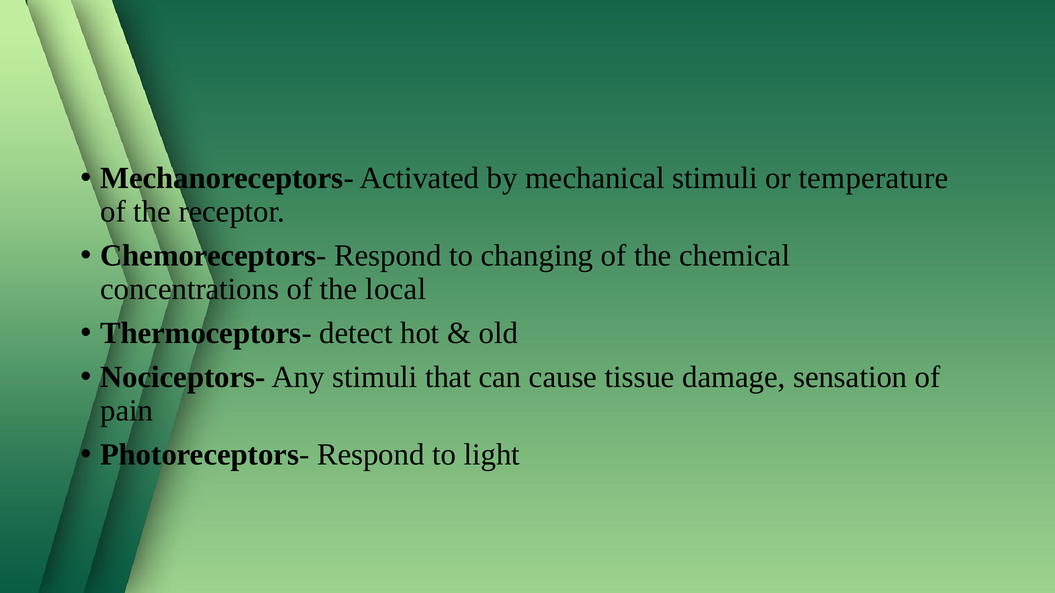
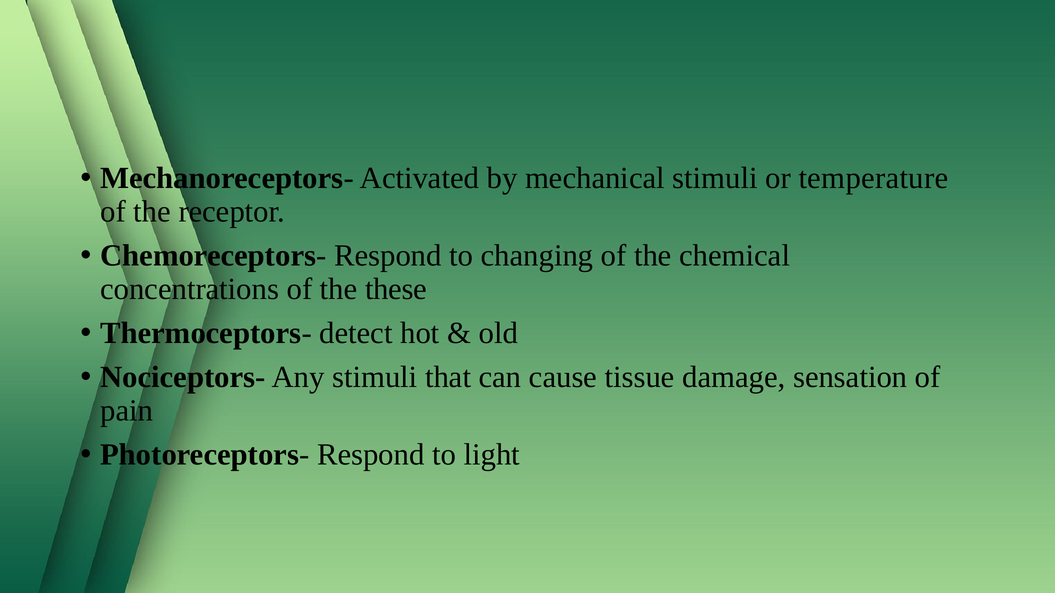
local: local -> these (396, 289)
